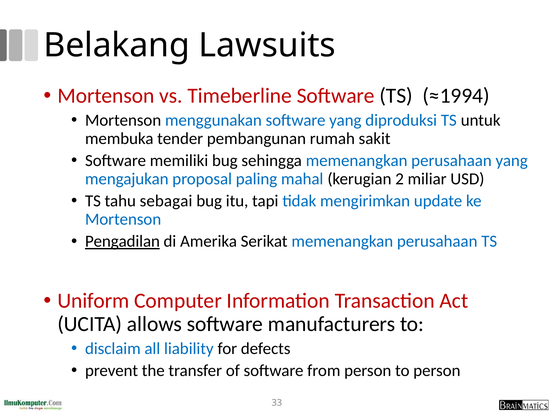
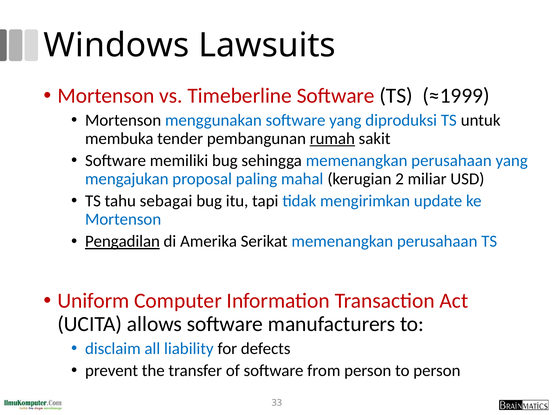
Belakang: Belakang -> Windows (117, 45)
≈1994: ≈1994 -> ≈1999 (456, 96)
rumah underline: none -> present (332, 139)
